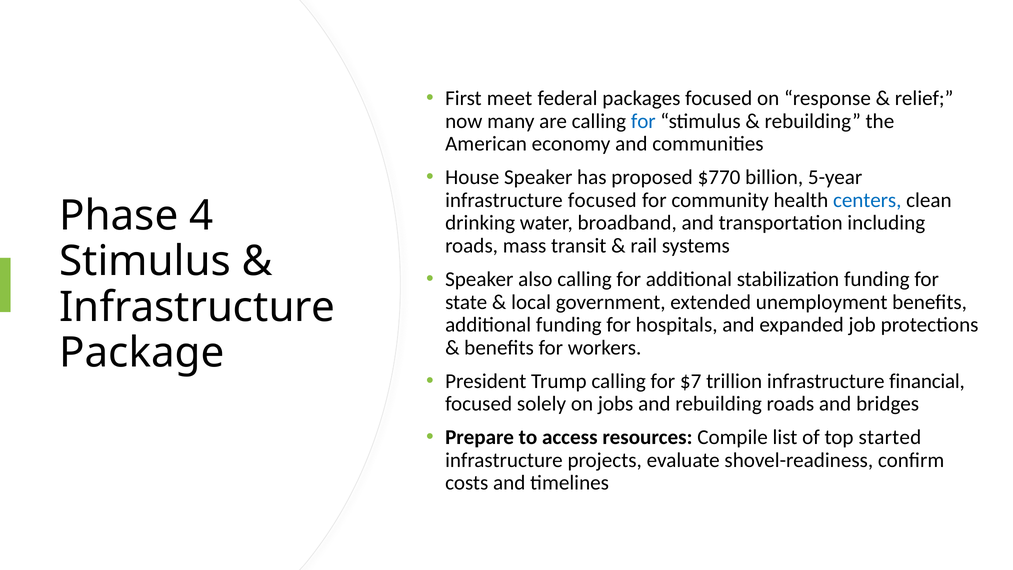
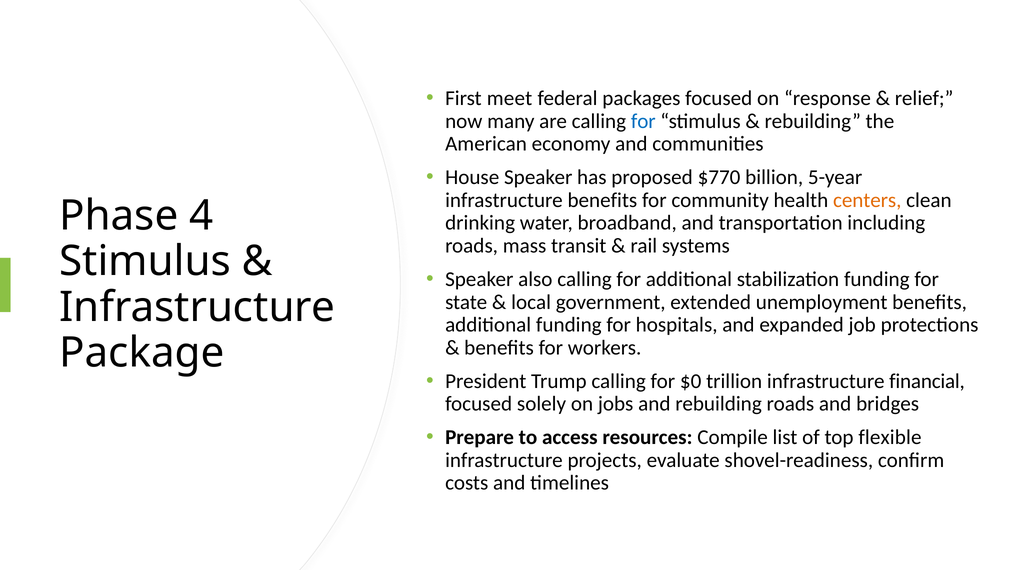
infrastructure focused: focused -> benefits (602, 200)
centers colour: blue -> orange (867, 200)
$7: $7 -> $0 (691, 381)
started: started -> flexible (890, 437)
